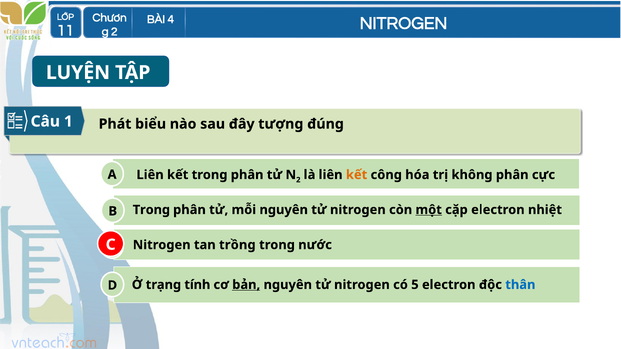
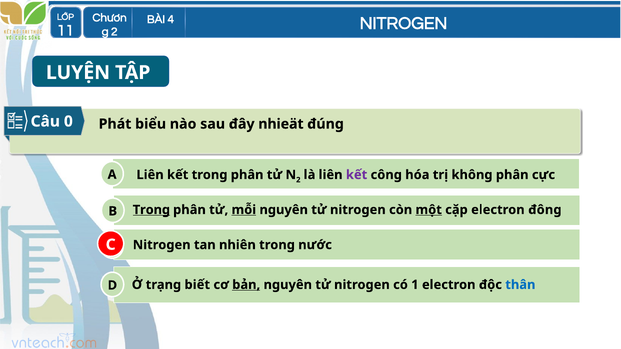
1: 1 -> 0 (68, 122)
tượng: tượng -> nhieät (281, 124)
kết colour: orange -> purple (357, 175)
Trong underline: none -> present (151, 210)
mỗi underline: none -> present (244, 210)
nhiệt: nhiệt -> đông (545, 210)
trồng: trồng -> nhiên (237, 245)
tính: tính -> biết (197, 285)
5: 5 -> 1 (415, 285)
